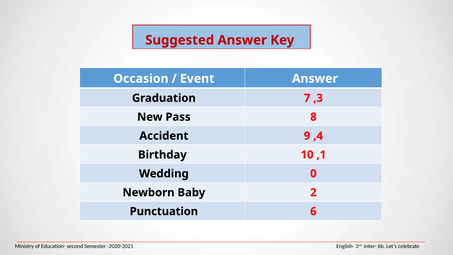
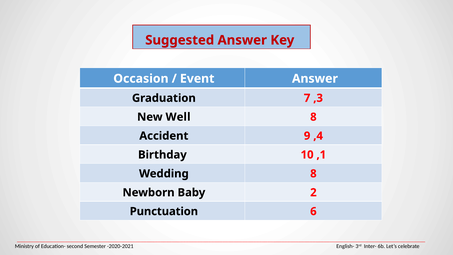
Pass: Pass -> Well (178, 117)
Wedding 0: 0 -> 8 (313, 174)
